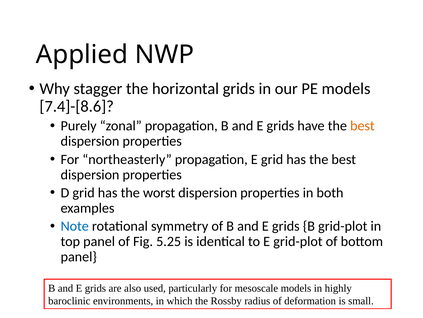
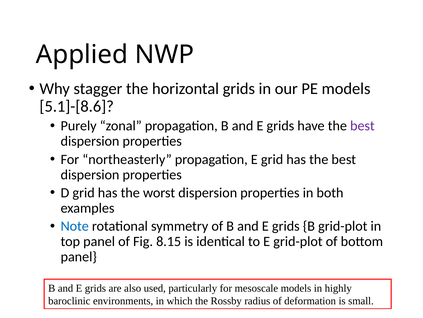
7.4]-[8.6: 7.4]-[8.6 -> 5.1]-[8.6 (77, 106)
best colour: orange -> purple (362, 126)
5.25: 5.25 -> 8.15 (169, 241)
